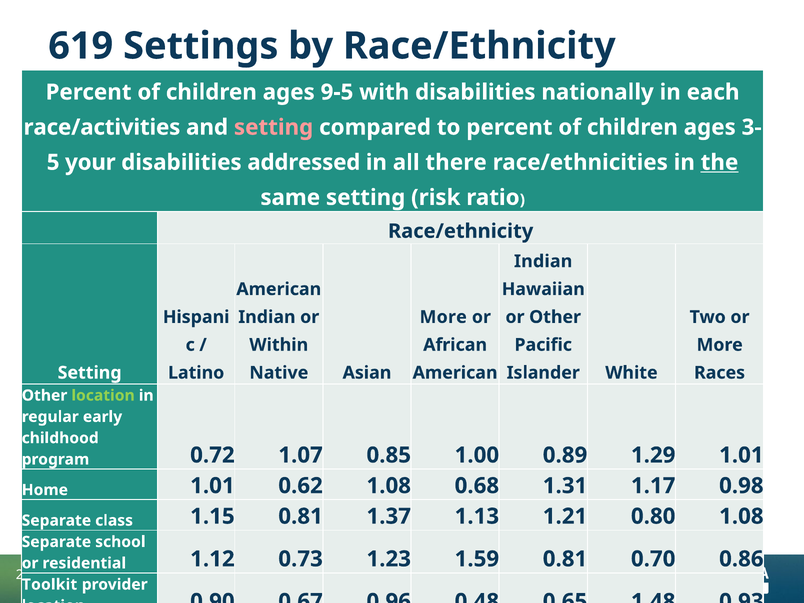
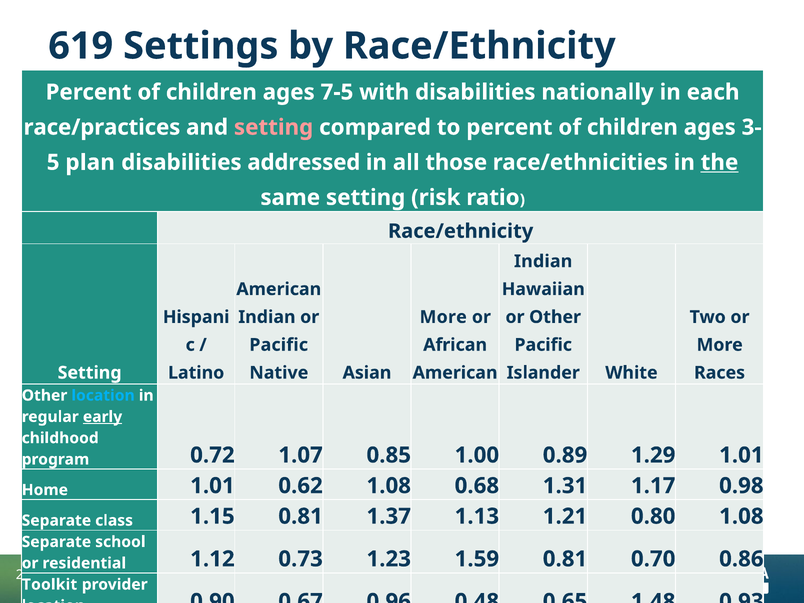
9-5: 9-5 -> 7-5 (337, 92)
race/activities: race/activities -> race/practices (102, 127)
your: your -> plan (90, 162)
there: there -> those (456, 162)
Within: Within -> Pacific (279, 345)
location colour: light green -> light blue (103, 395)
early underline: none -> present (103, 417)
